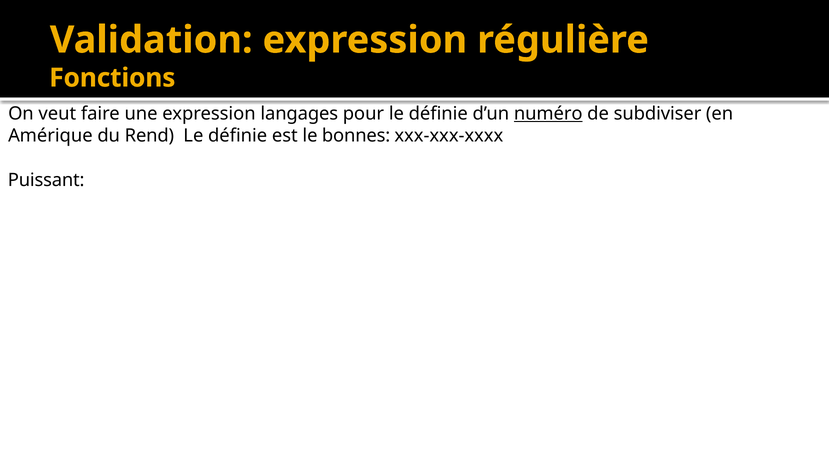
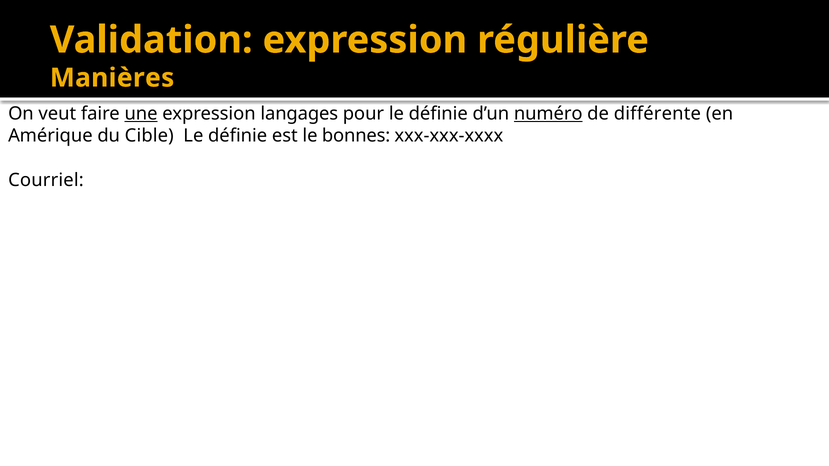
Fonctions: Fonctions -> Manières (112, 78)
une underline: none -> present (141, 114)
subdiviser: subdiviser -> différente (657, 114)
Rend: Rend -> Cible (149, 136)
Puissant: Puissant -> Courriel (46, 180)
